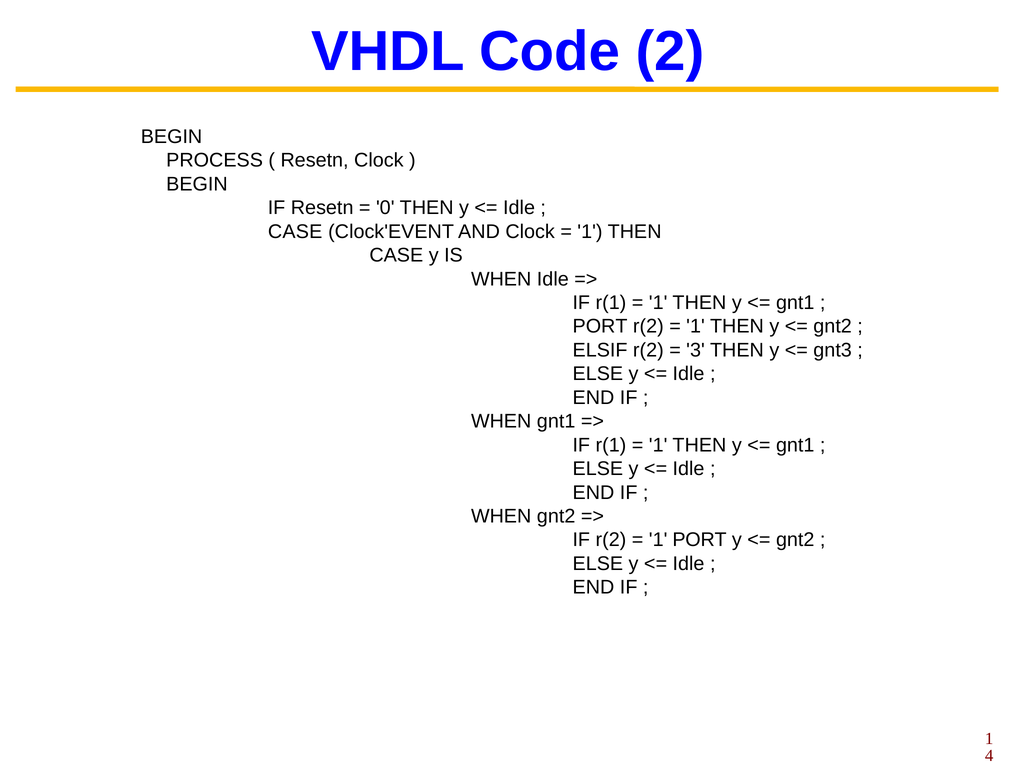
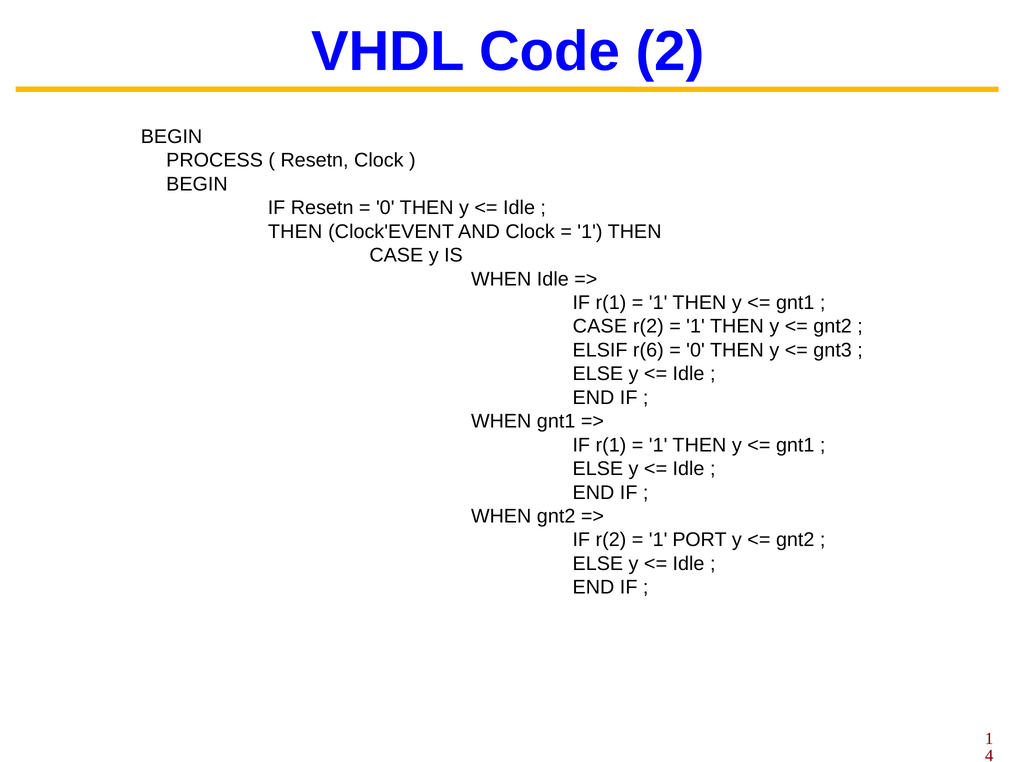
CASE: CASE -> THEN (295, 232)
PORT: PORT -> CASE (600, 326)
ELSIF r(2: r(2 -> r(6 (648, 350)
3: 3 -> 0 (695, 350)
